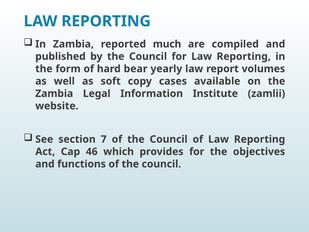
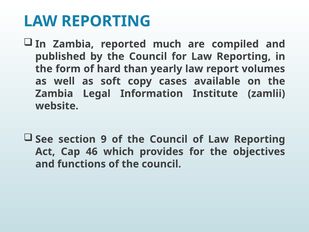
bear: bear -> than (136, 69)
7: 7 -> 9 (104, 139)
